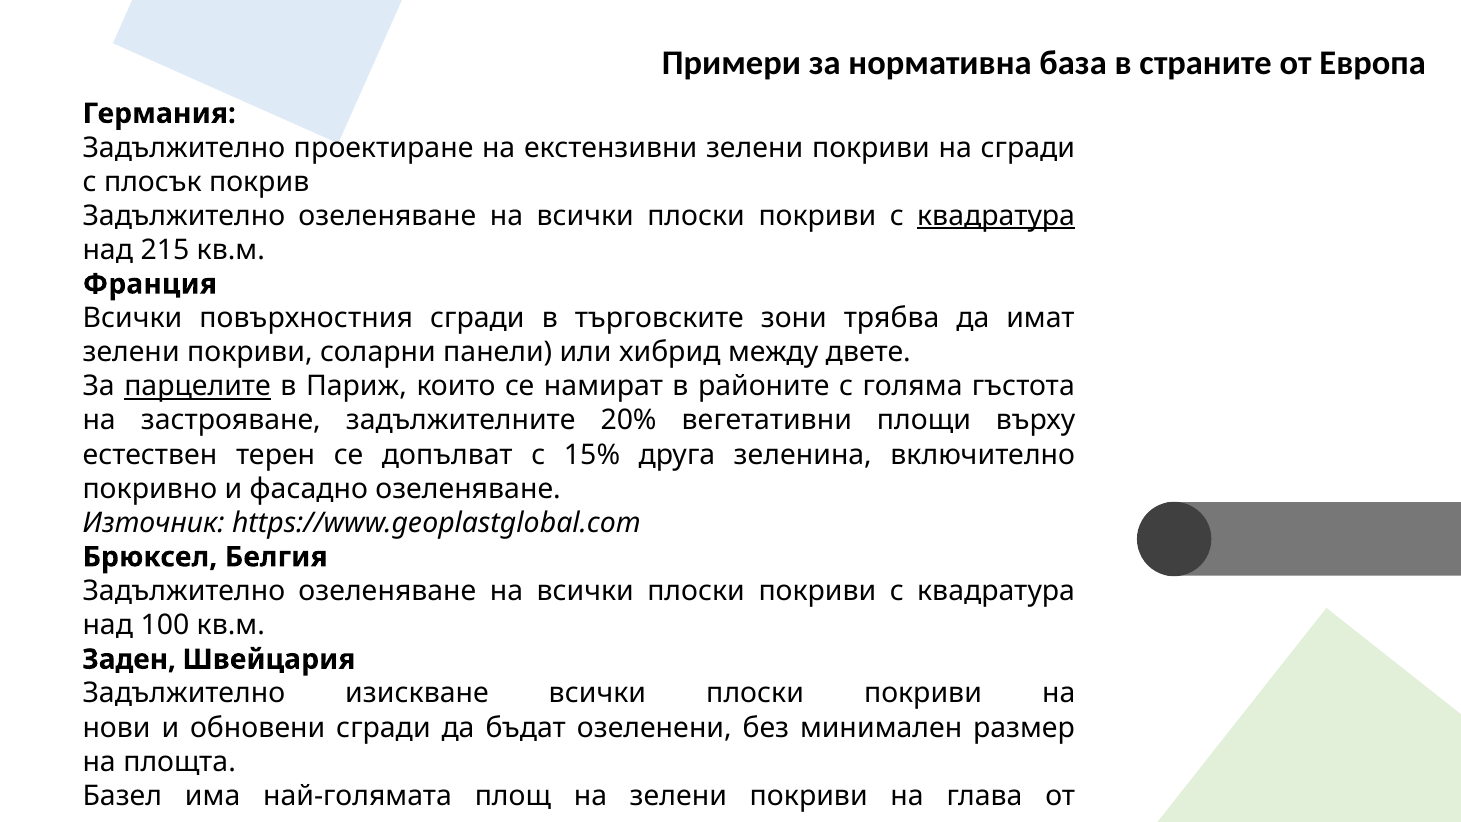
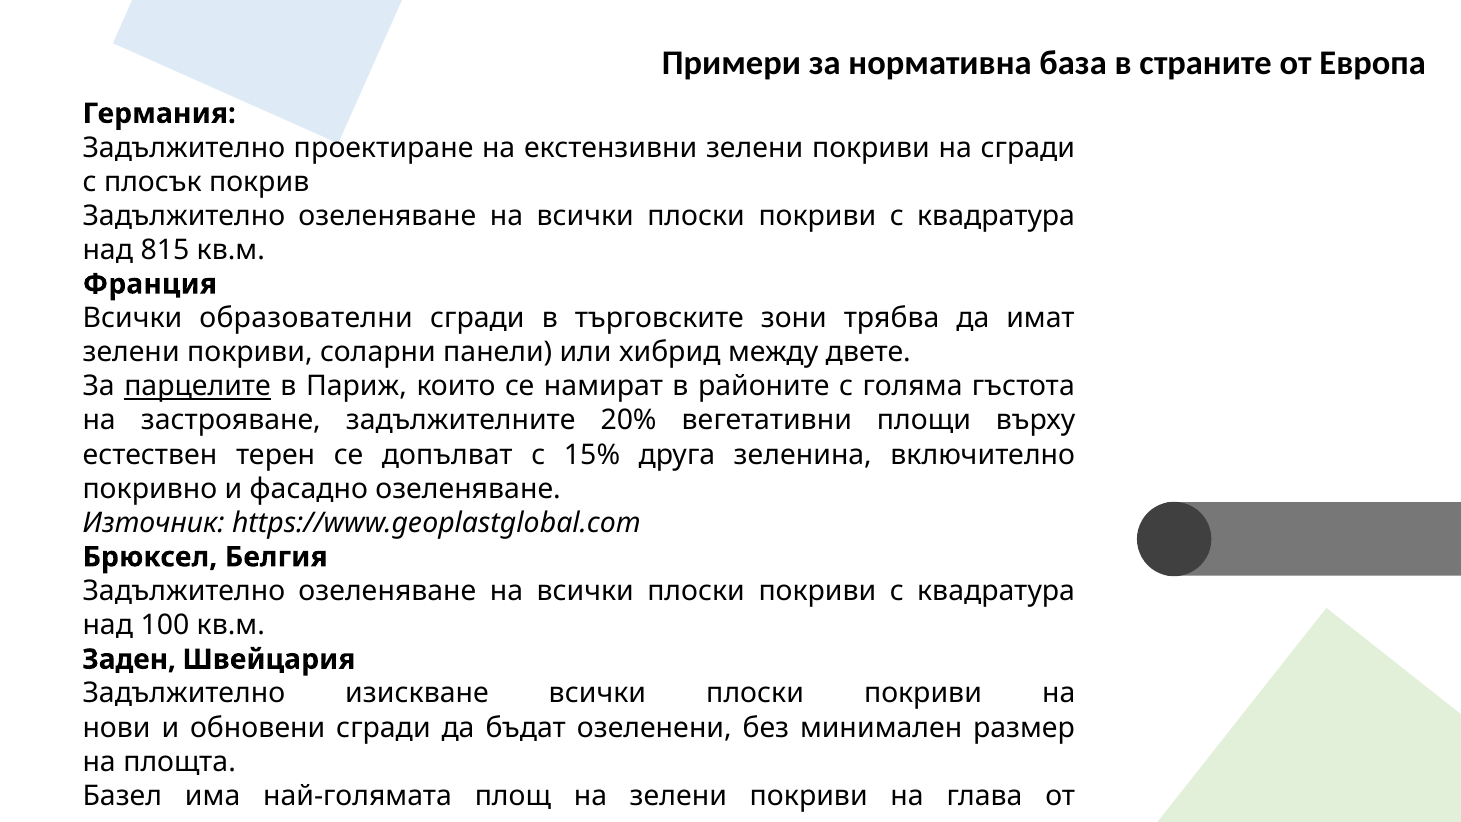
квадратура underline: present -> none (996, 216)
215: 215 -> 815 (165, 250)
повърхностния: повърхностния -> образователни (306, 318)
